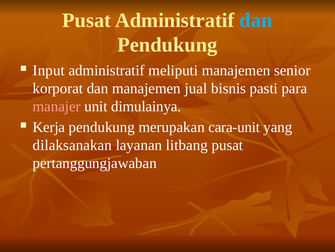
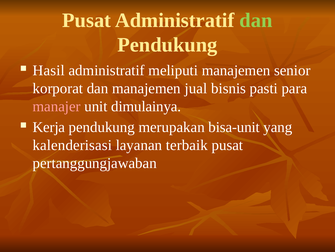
dan colour: light blue -> light green (256, 20)
Input: Input -> Hasil (49, 70)
cara-unit: cara-unit -> bisa-unit (234, 127)
dilaksanakan: dilaksanakan -> kalenderisasi (72, 145)
litbang: litbang -> terbaik (187, 145)
